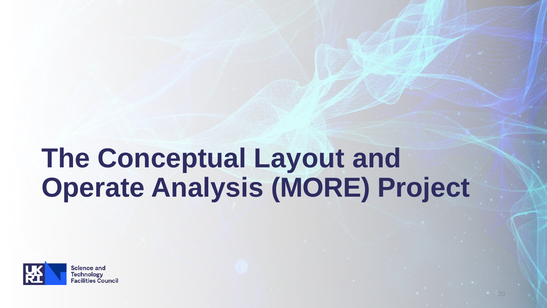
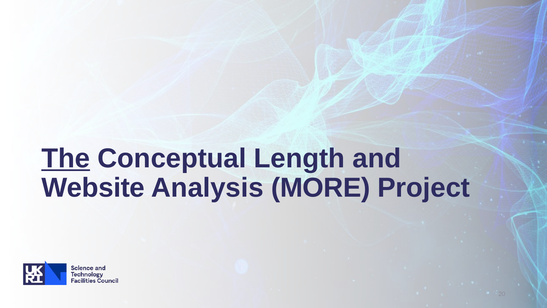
The underline: none -> present (66, 158)
Layout: Layout -> Length (299, 158)
Operate: Operate -> Website (93, 188)
